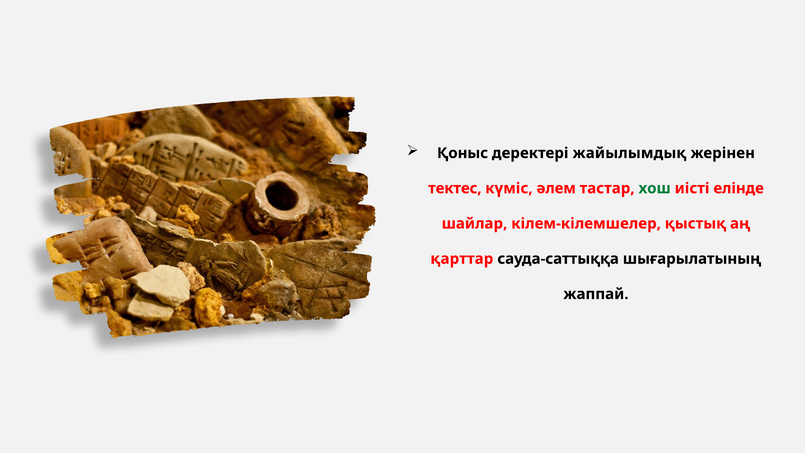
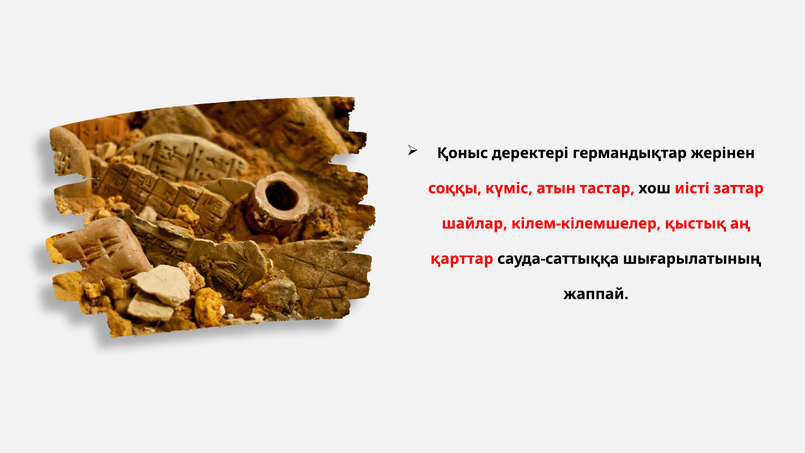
жайылымдық: жайылымдық -> германдықтар (630, 153)
тектес: тектес -> соққы (455, 188)
әлем: әлем -> атын (556, 188)
хош colour: green -> black (655, 188)
елінде: елінде -> заттар (739, 188)
